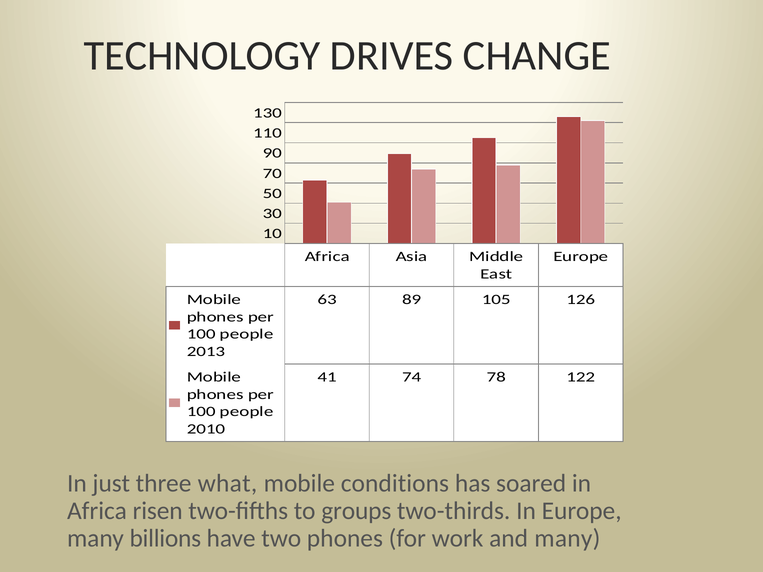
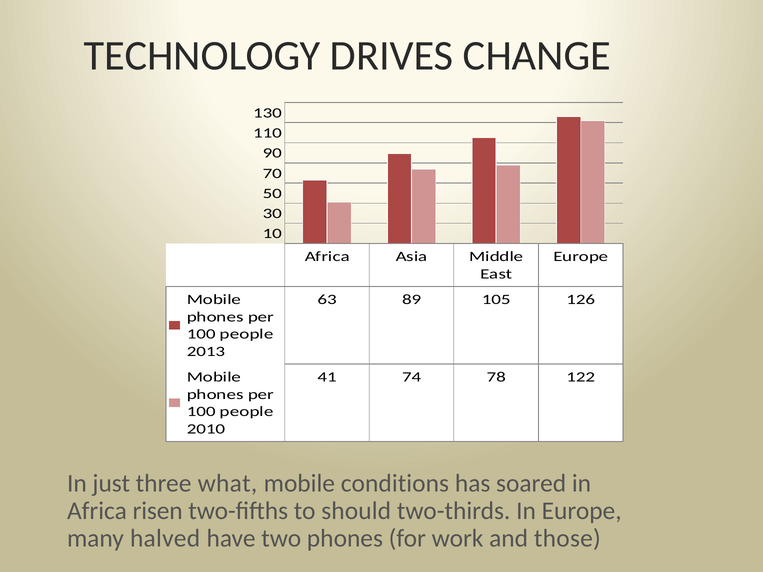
groups: groups -> should (356, 511)
billions: billions -> halved (165, 539)
and many: many -> those (567, 539)
